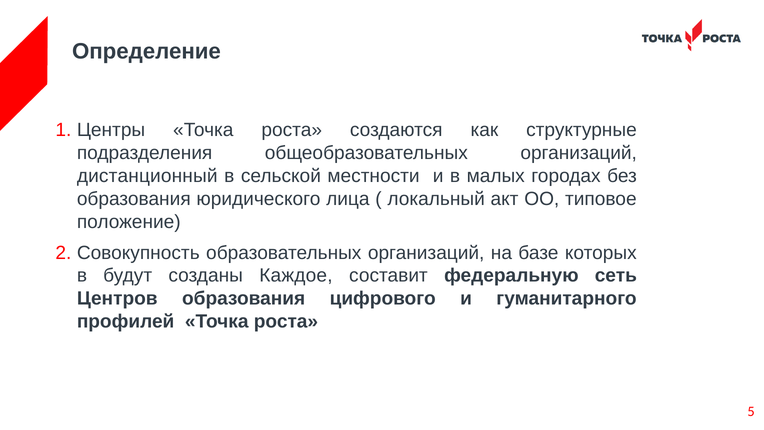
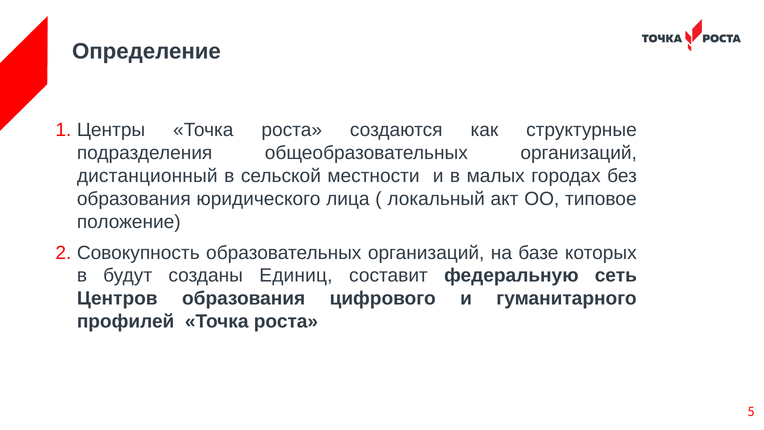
Каждое: Каждое -> Единиц (296, 275)
